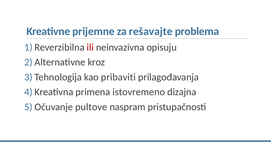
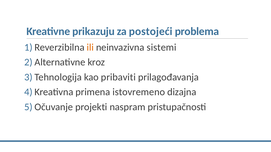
prijemne: prijemne -> prikazuju (94, 32)
rešavajte: rešavajte -> postojeći (151, 32)
ili colour: red -> orange (90, 47)
opisuju: opisuju -> sistemi (162, 47)
pultove: pultove -> projekti (91, 107)
